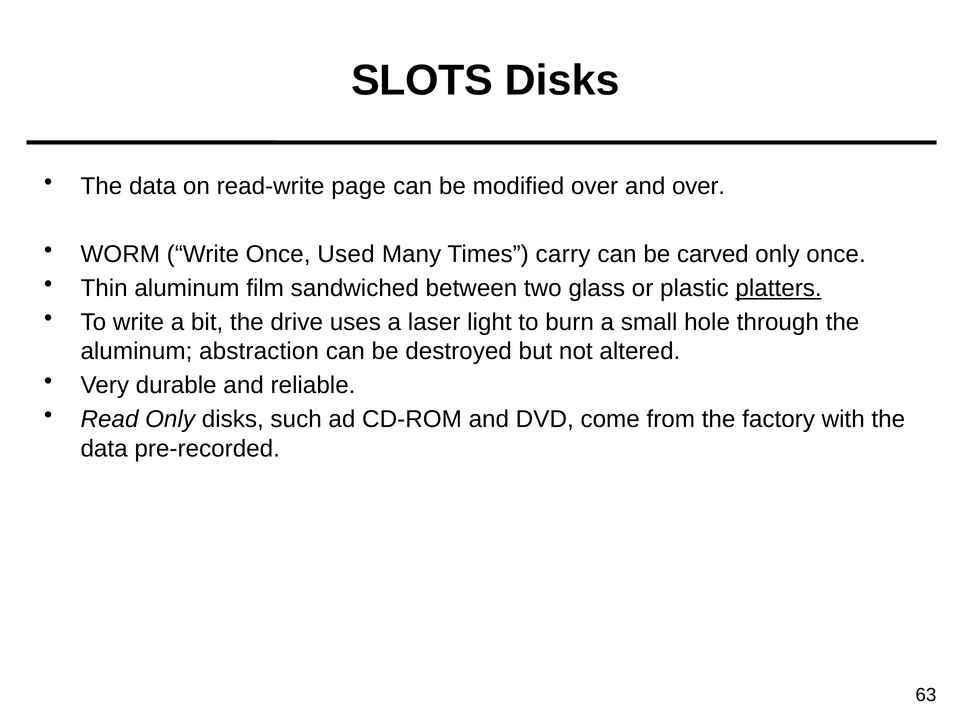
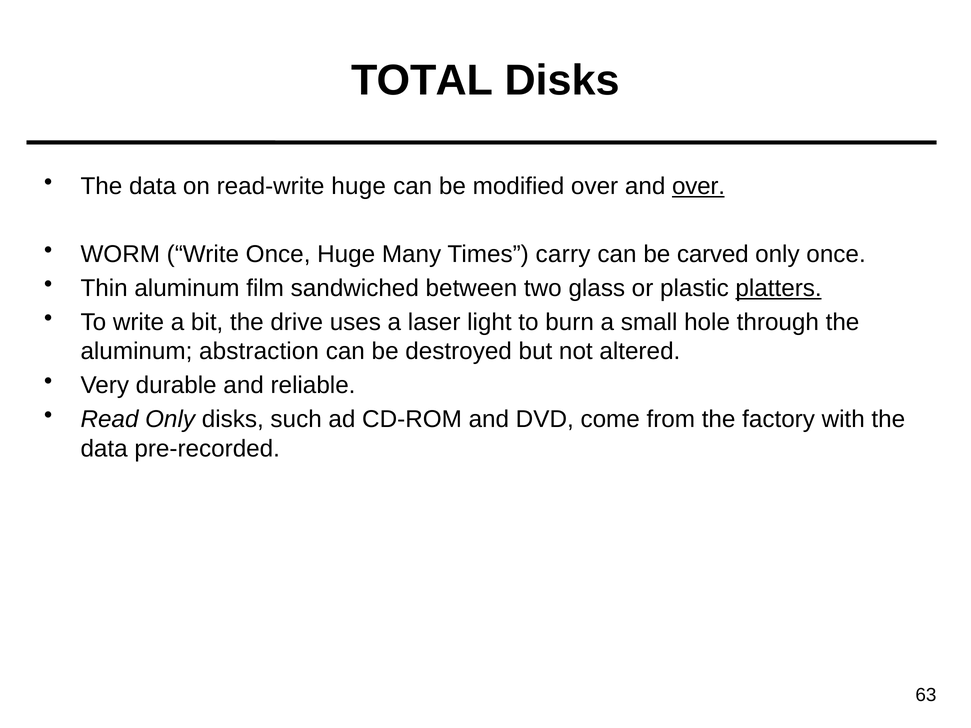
SLOTS: SLOTS -> TOTAL (422, 81)
read-write page: page -> huge (359, 186)
over underline: none -> present (699, 186)
Once Used: Used -> Huge (346, 254)
